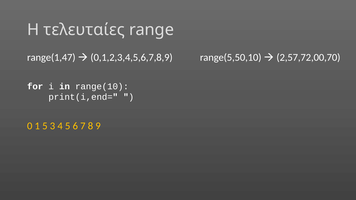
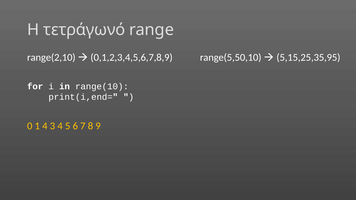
τελευταίες: τελευταίες -> τετράγωνό (84, 30)
range(1,47: range(1,47 -> range(2,10 (51, 58)
2,57,72,00,70: 2,57,72,00,70 -> 5,15,25,35,95 (308, 58)
1 5: 5 -> 4 (45, 126)
